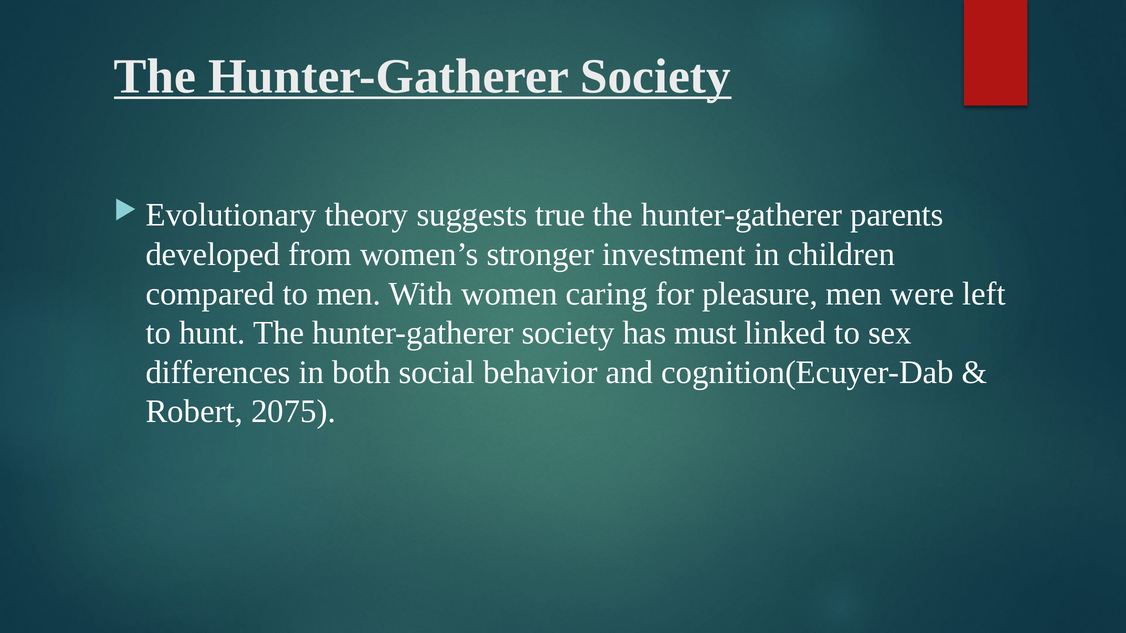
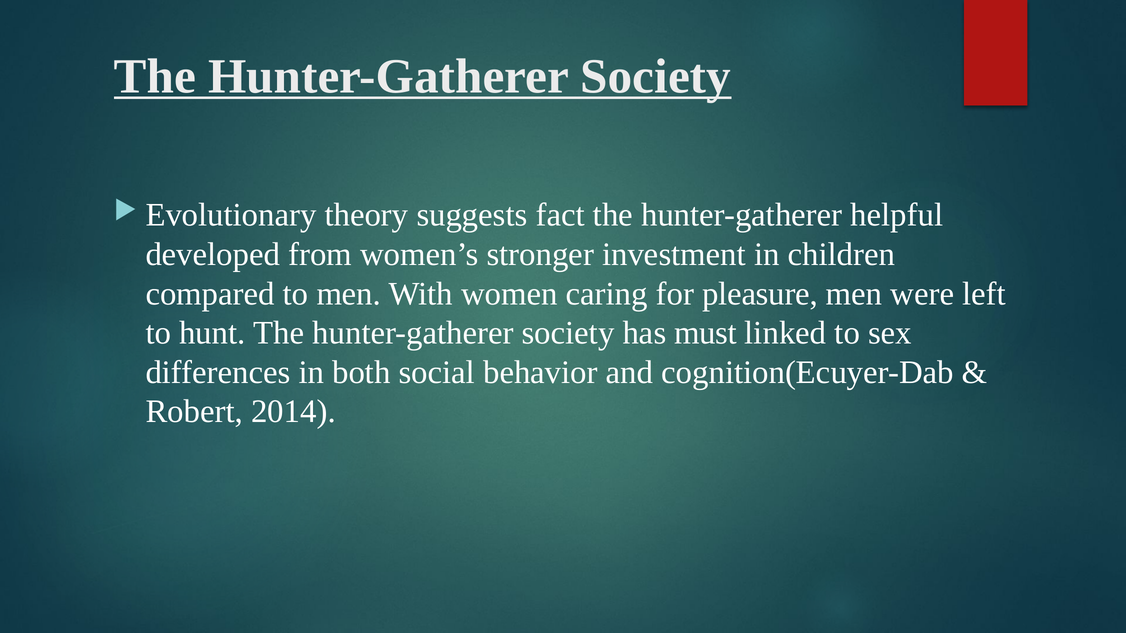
true: true -> fact (560, 215)
parents: parents -> helpful (897, 215)
2075: 2075 -> 2014 (293, 412)
